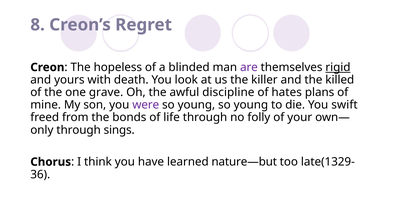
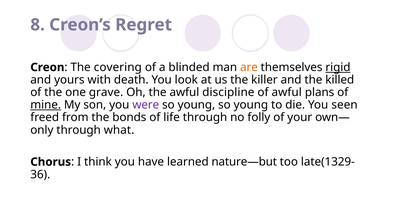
hopeless: hopeless -> covering (118, 67)
are colour: purple -> orange (249, 67)
of hates: hates -> awful (287, 92)
mine underline: none -> present (46, 105)
swift: swift -> seen (345, 105)
sings: sings -> what (119, 130)
